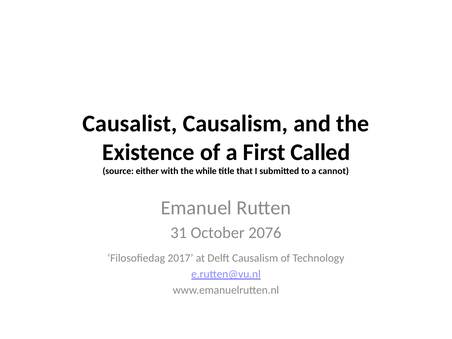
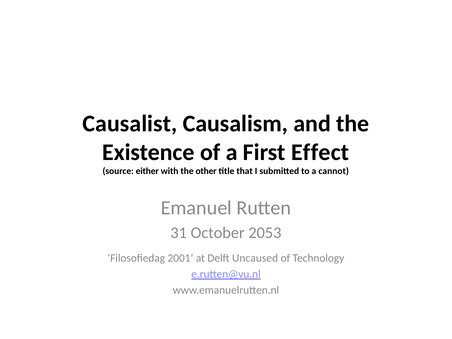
Called: Called -> Effect (320, 152)
while: while -> other (206, 171)
2076: 2076 -> 2053 (265, 233)
2017: 2017 -> 2001 (180, 258)
Delft Causalism: Causalism -> Uncaused (255, 258)
